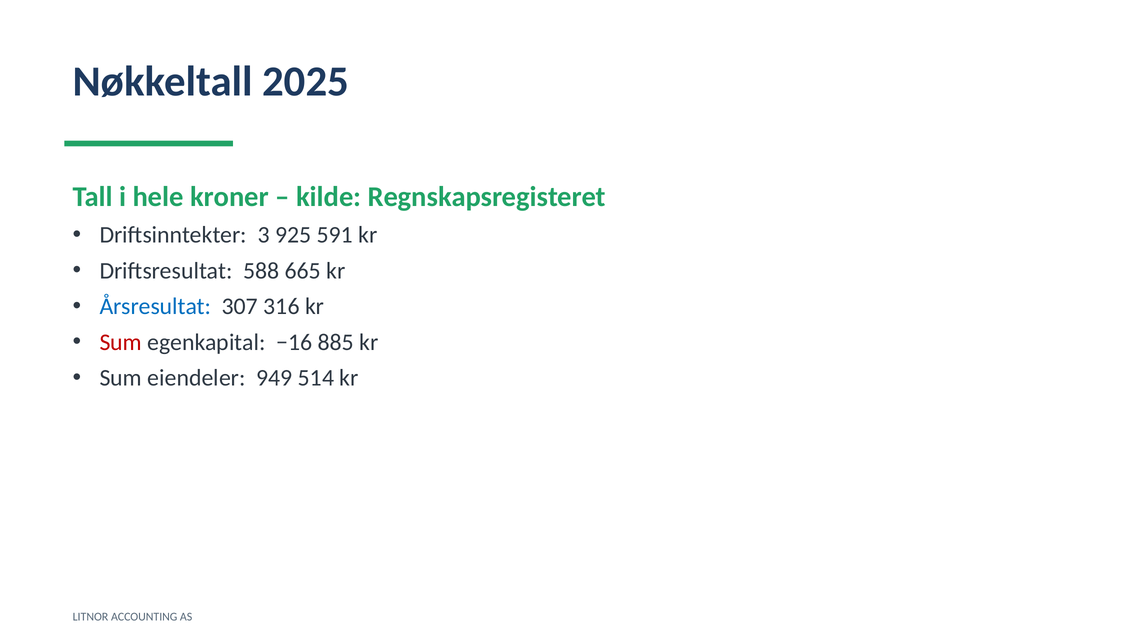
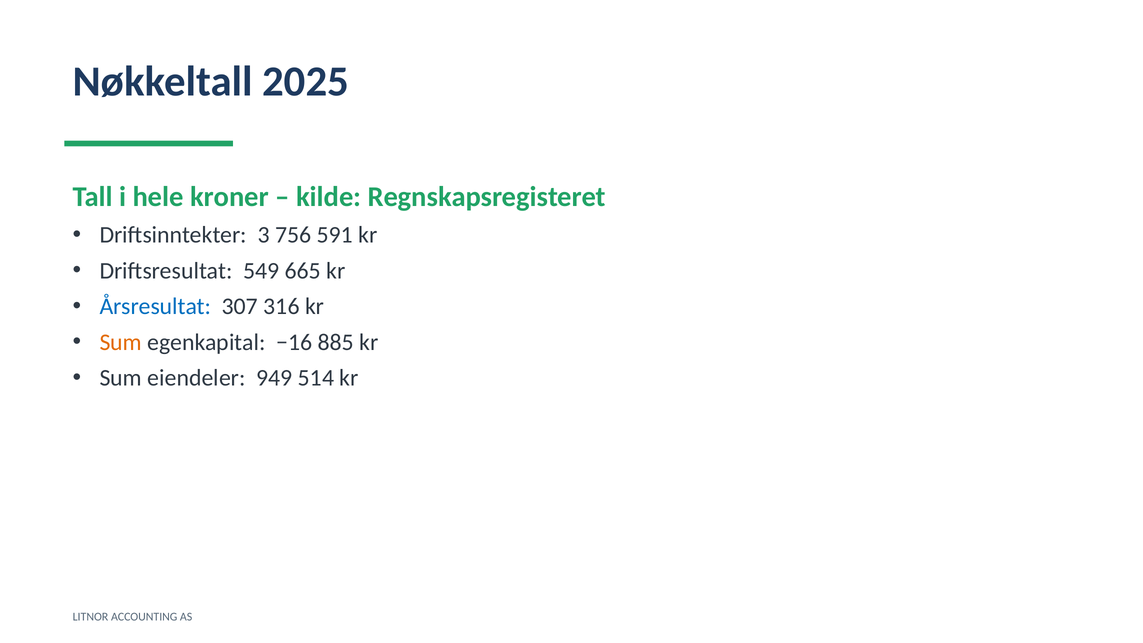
925: 925 -> 756 (293, 235)
588: 588 -> 549 (261, 271)
Sum colour: red -> orange (121, 342)
